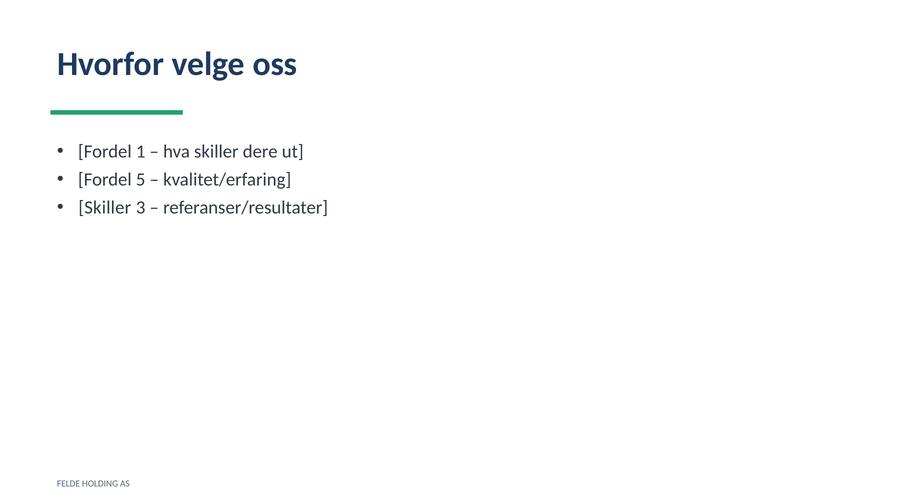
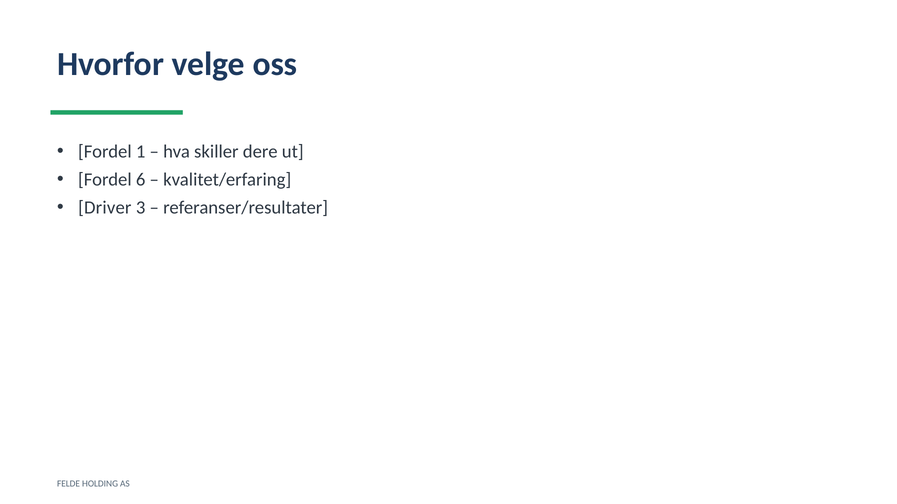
5: 5 -> 6 (141, 180)
Skiller: Skiller -> Driver (105, 208)
